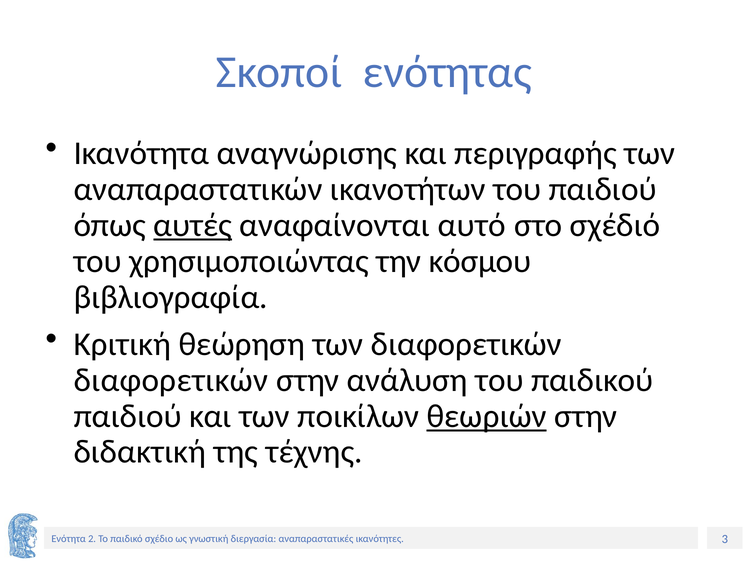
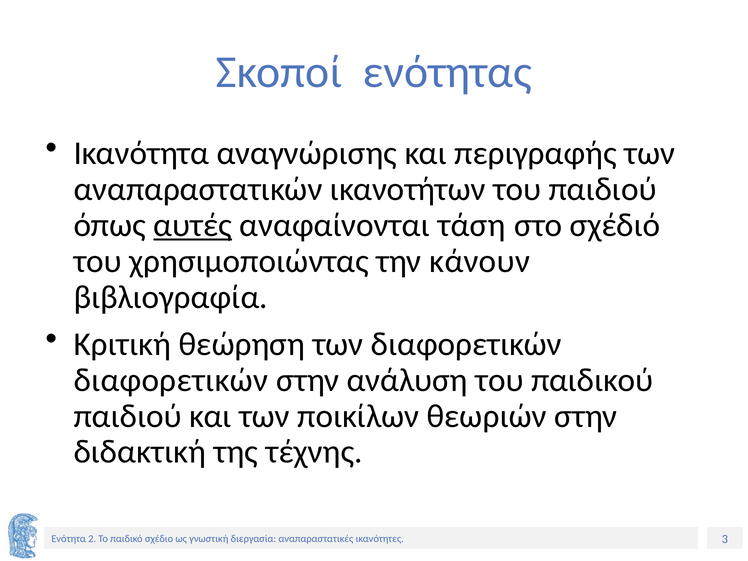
αυτό: αυτό -> τάση (472, 225)
κόσμου: κόσμου -> κάνουν (480, 261)
θεωριών underline: present -> none (487, 416)
